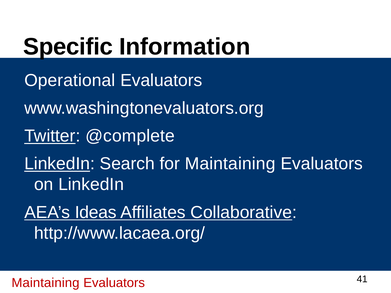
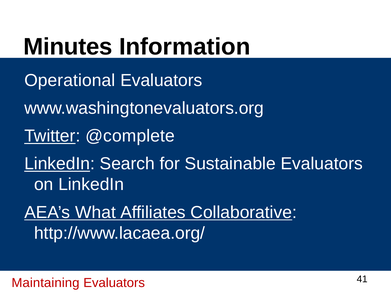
Specific: Specific -> Minutes (68, 47)
for Maintaining: Maintaining -> Sustainable (230, 164)
Ideas: Ideas -> What (96, 212)
